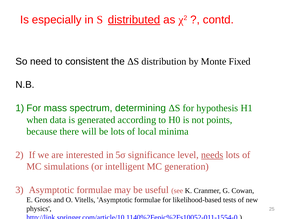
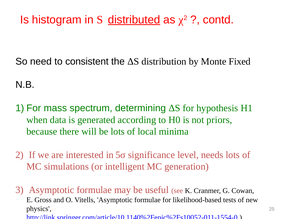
especially: especially -> histogram (57, 20)
points: points -> priors (219, 120)
needs underline: present -> none (212, 155)
